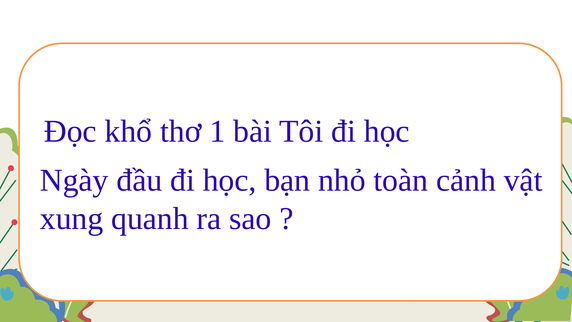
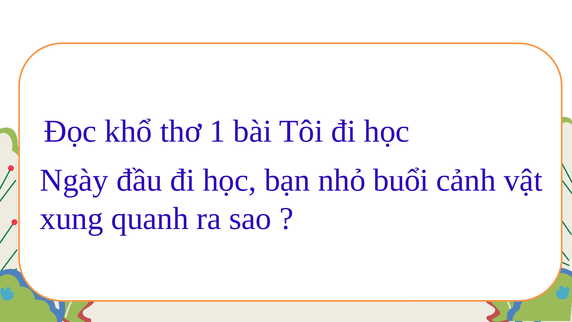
toàn: toàn -> buổi (401, 180)
